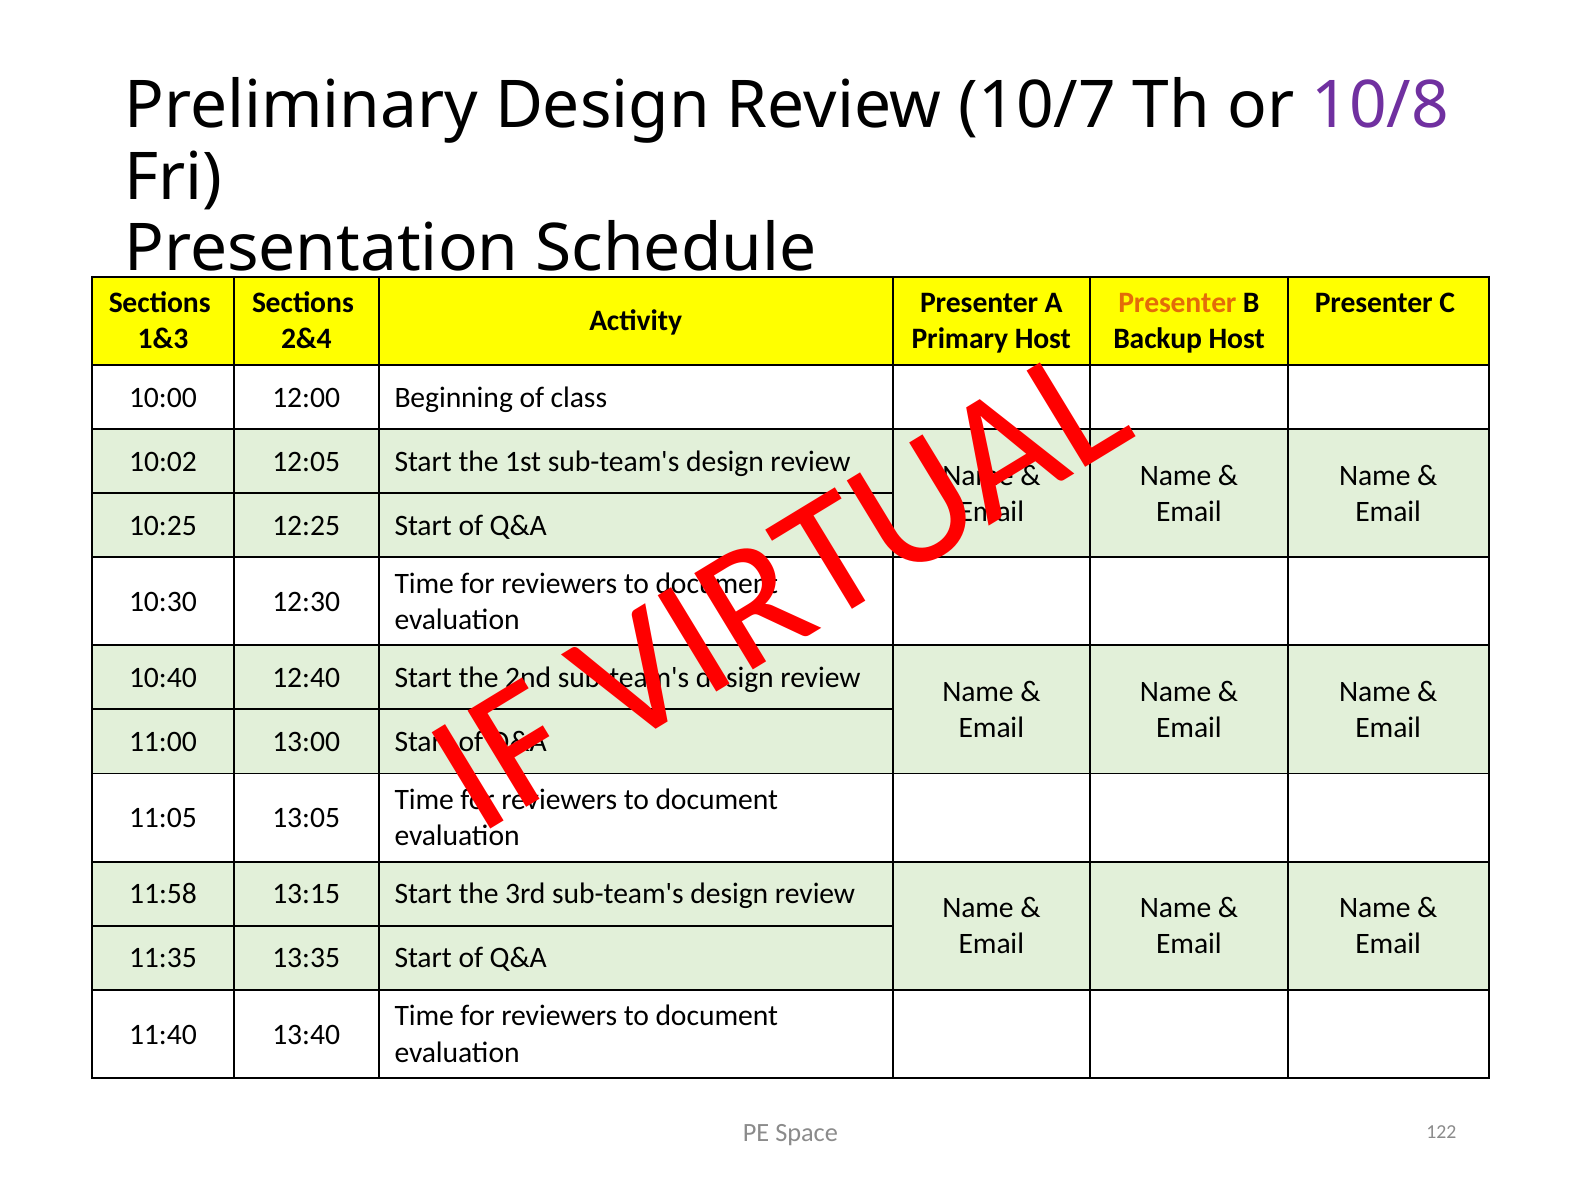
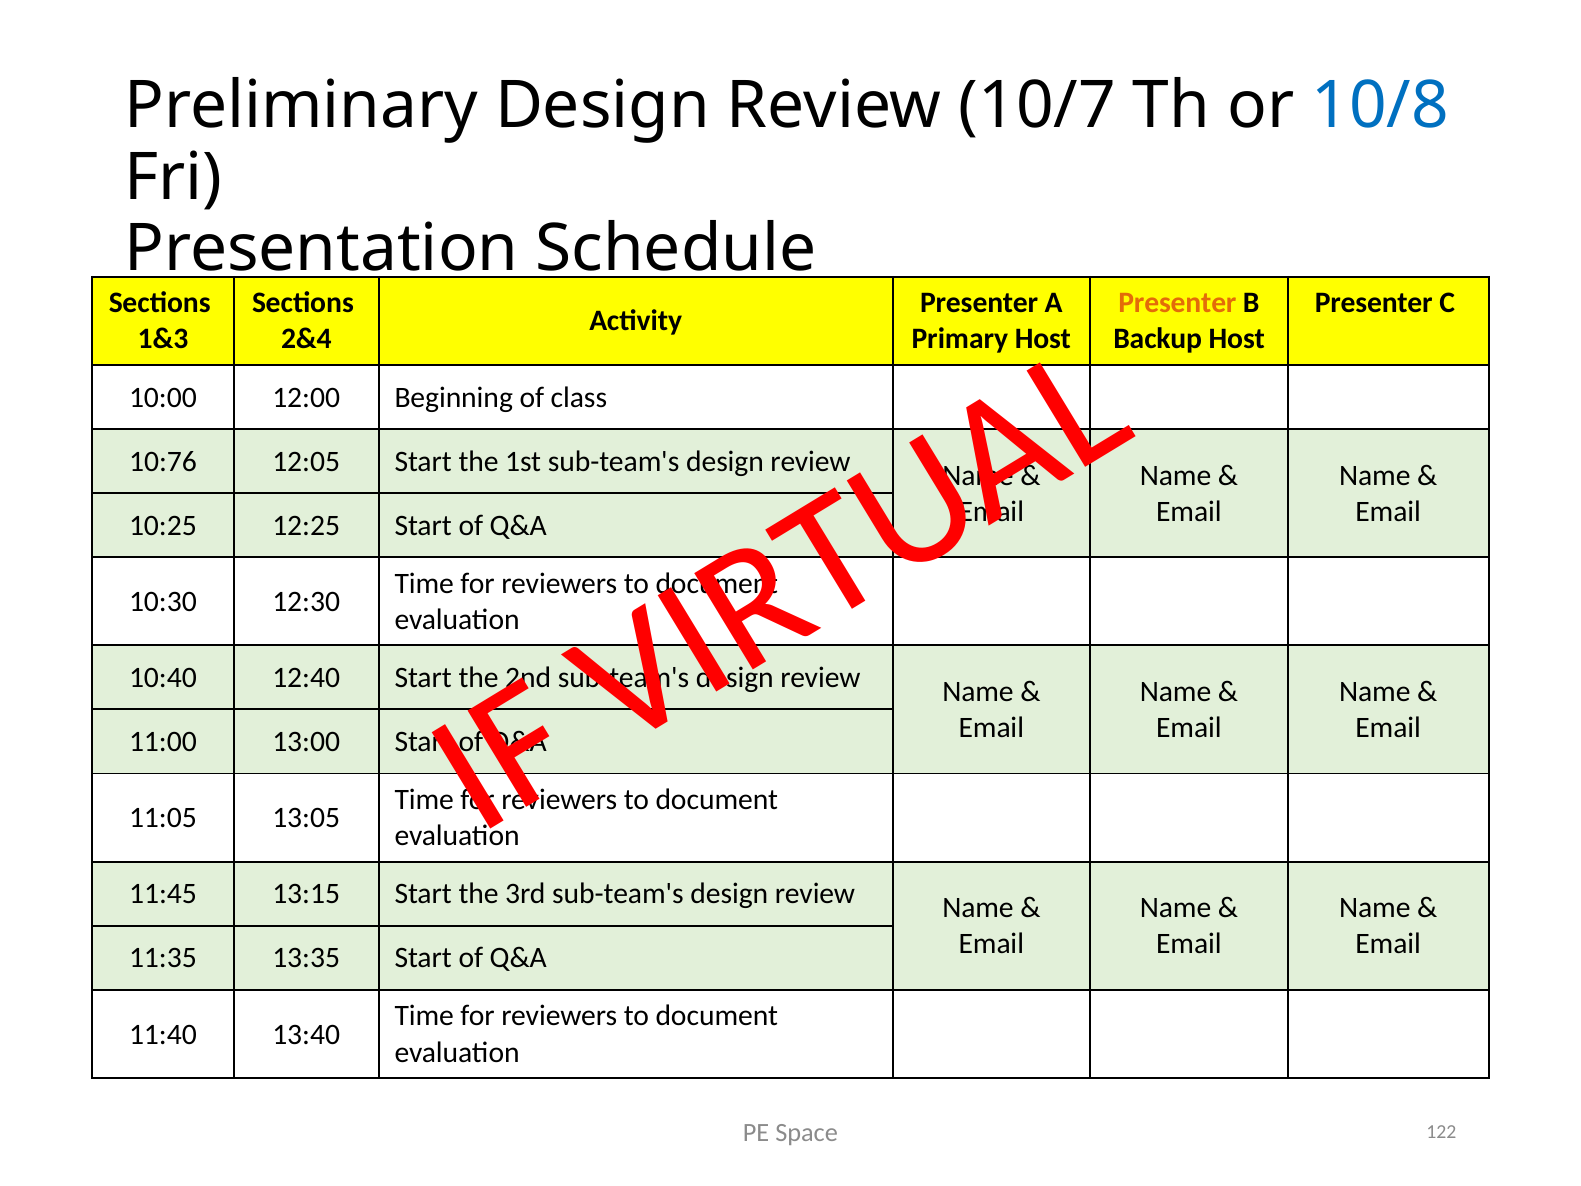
10/8 colour: purple -> blue (1380, 106)
10:02: 10:02 -> 10:76 (163, 461)
11:58: 11:58 -> 11:45 (163, 894)
